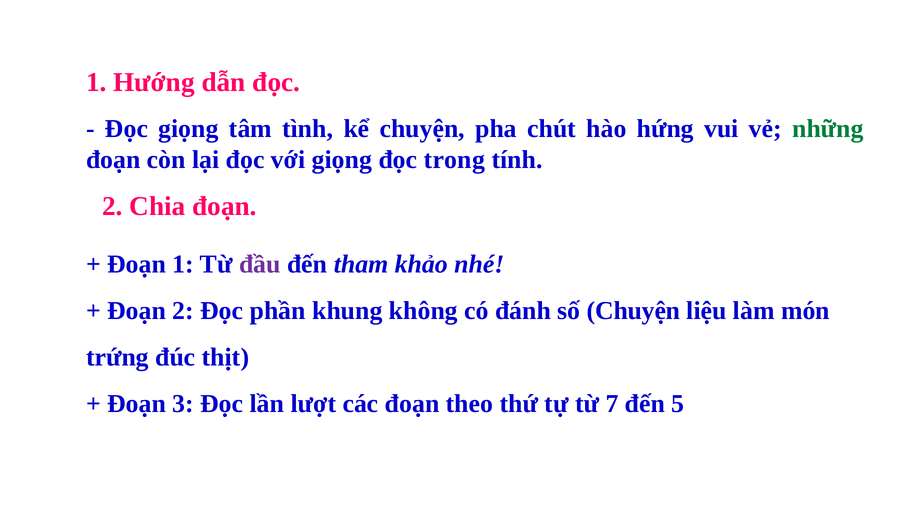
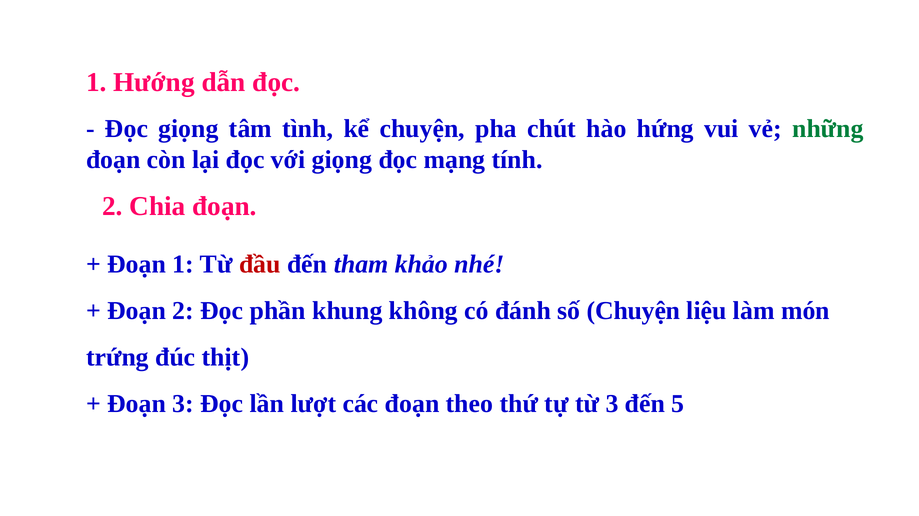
trong: trong -> mạng (454, 160)
đầu colour: purple -> red (260, 264)
từ 7: 7 -> 3 (612, 404)
